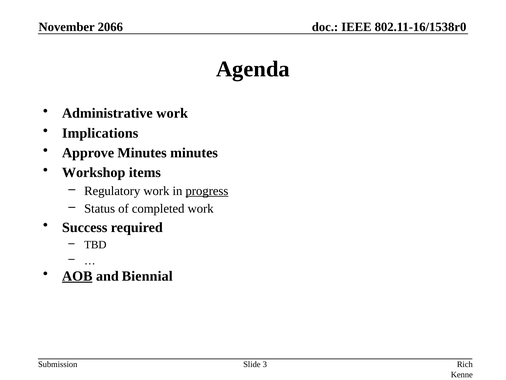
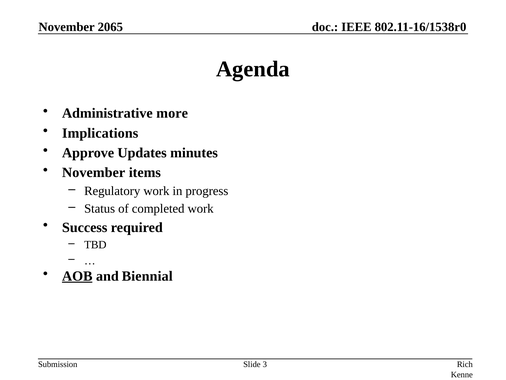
2066: 2066 -> 2065 (110, 27)
Administrative work: work -> more (172, 113)
Approve Minutes: Minutes -> Updates (142, 153)
Workshop: Workshop -> November (94, 172)
progress underline: present -> none (207, 191)
